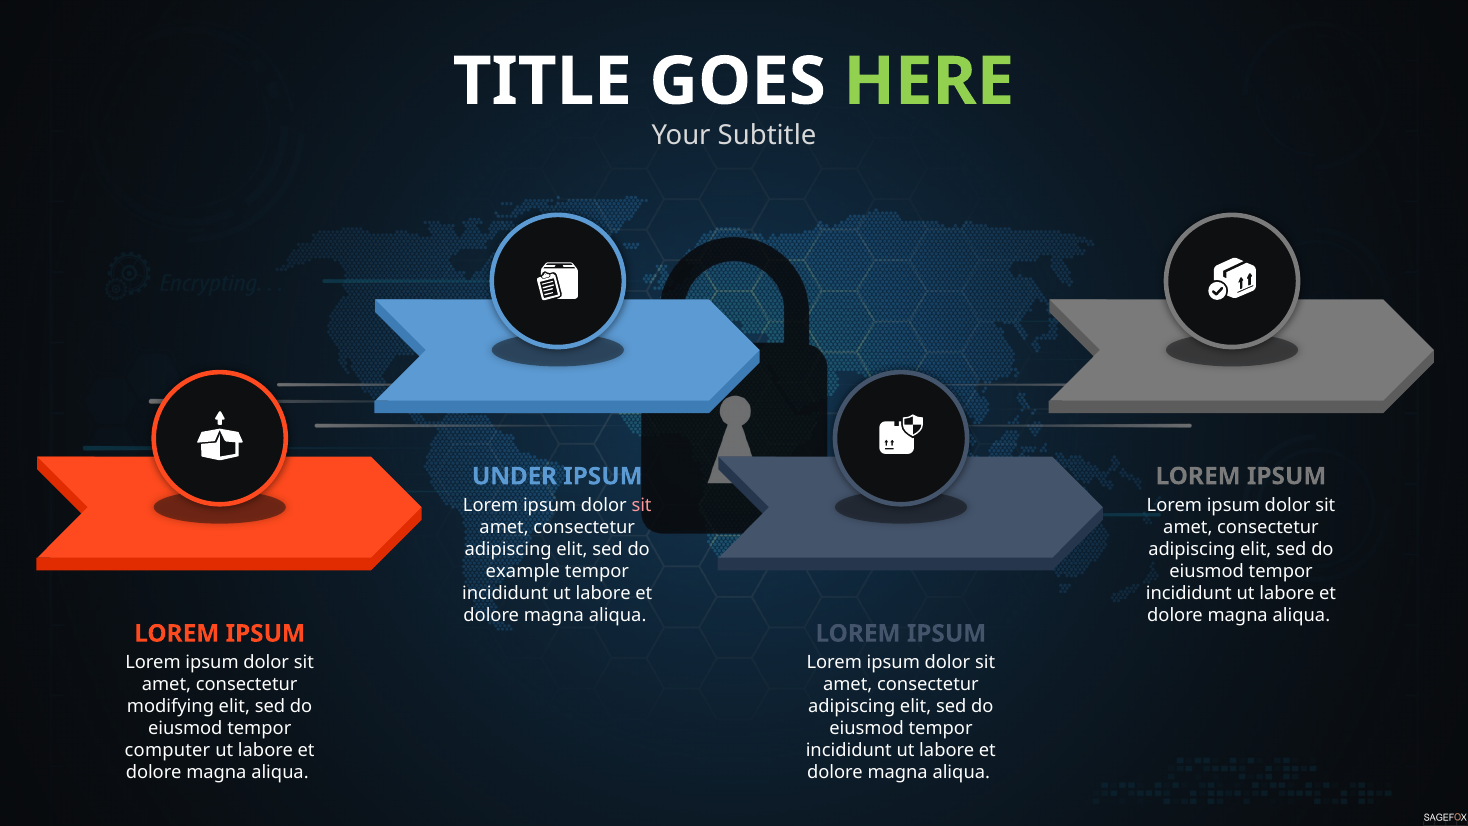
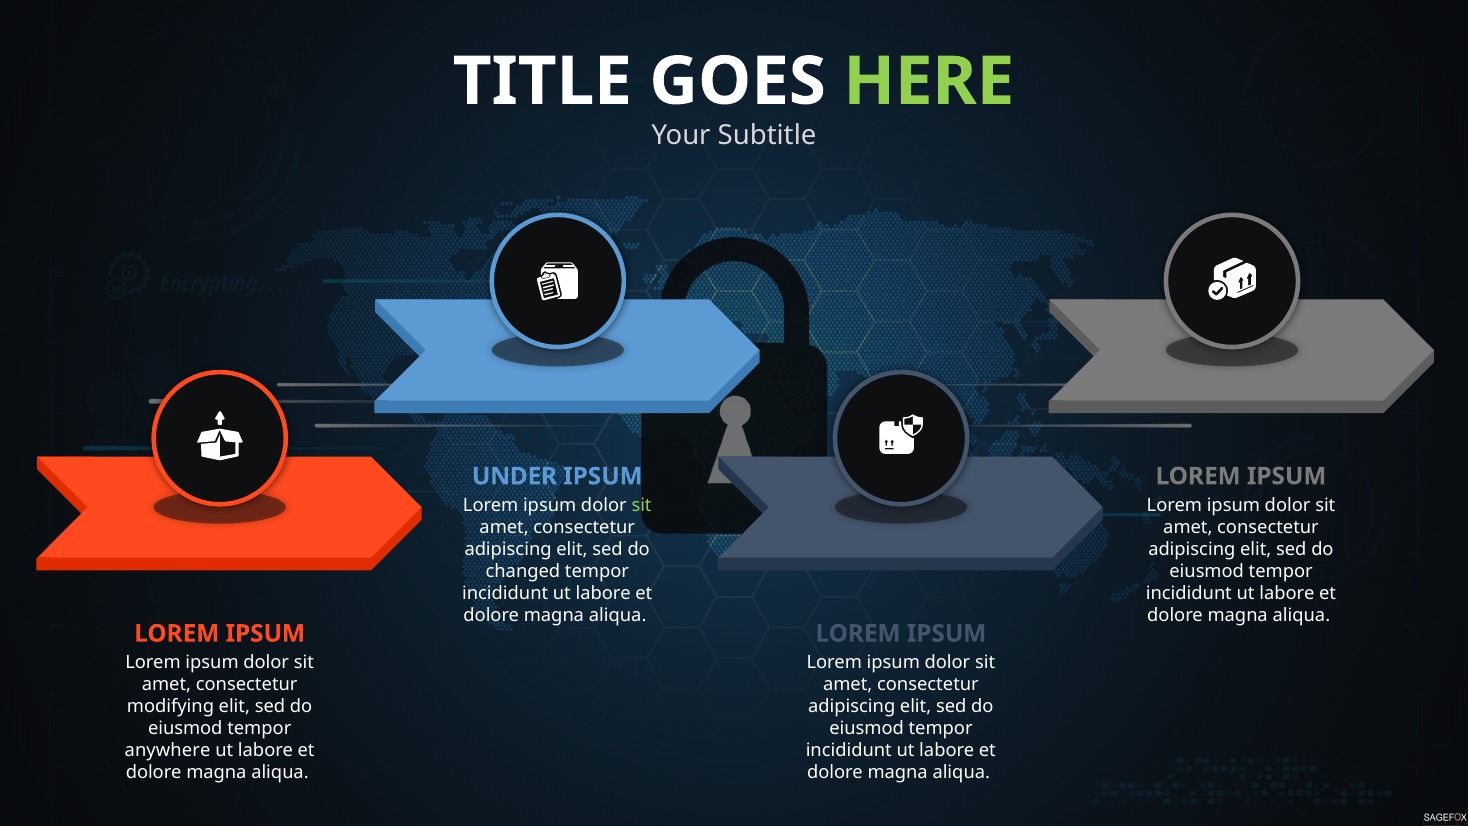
sit colour: pink -> light green (642, 505)
example: example -> changed (523, 571)
computer: computer -> anywhere (168, 750)
